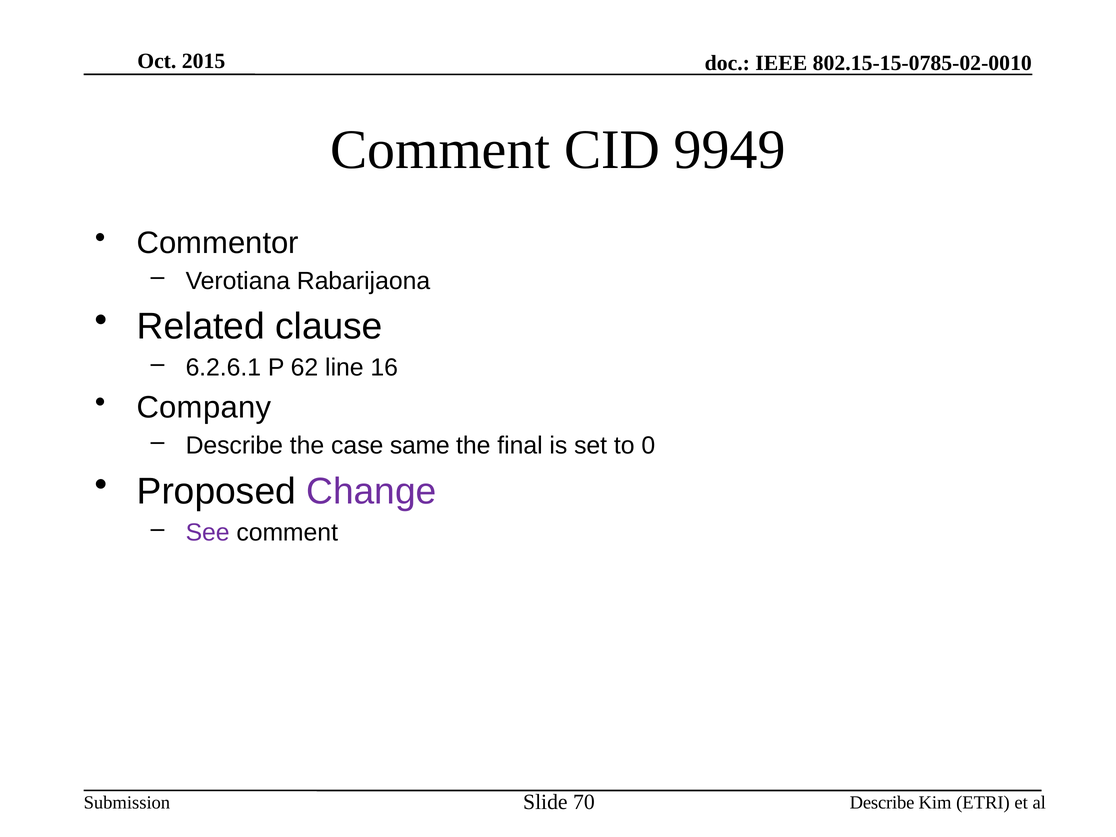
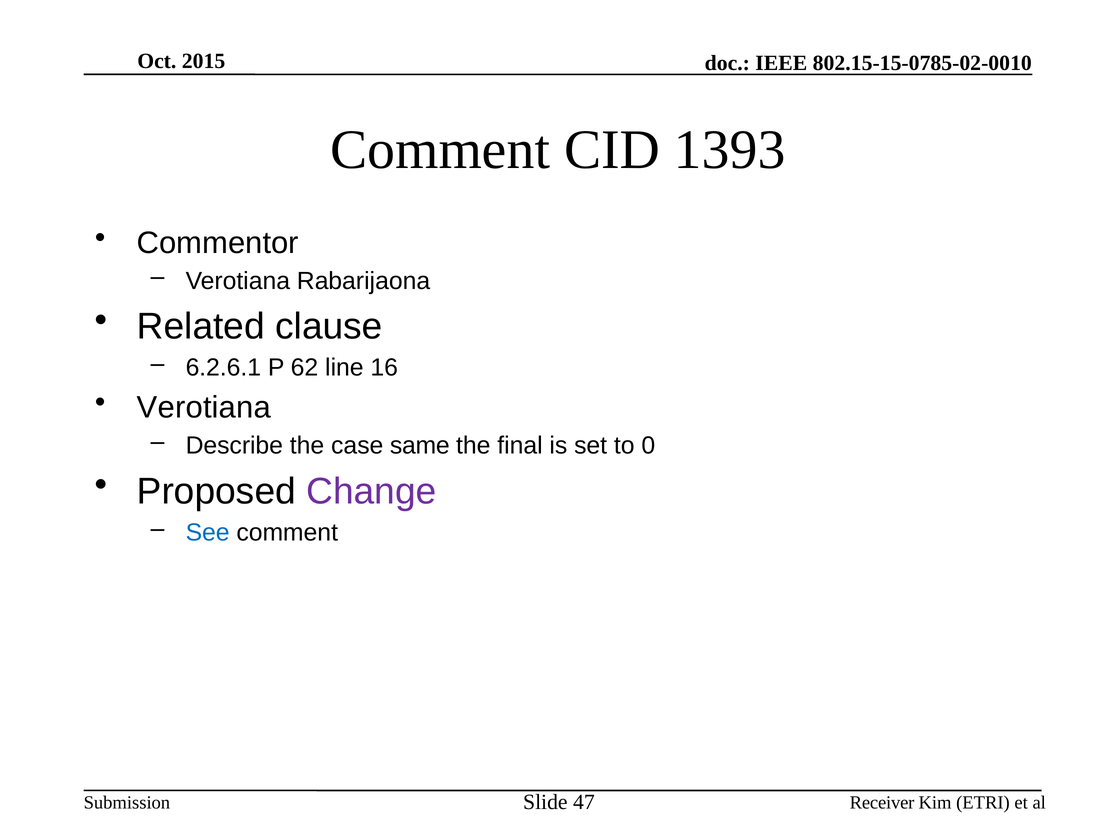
9949: 9949 -> 1393 (730, 150)
Company: Company -> Verotiana (204, 408)
See colour: purple -> blue (208, 533)
70: 70 -> 47 (584, 802)
Describe: Describe -> Receiver (882, 803)
